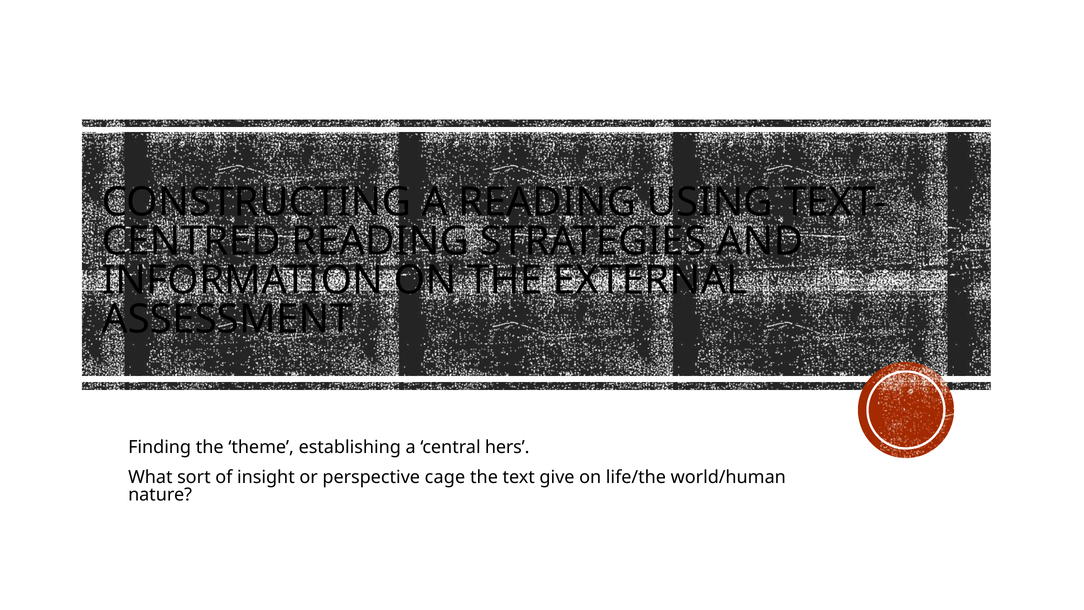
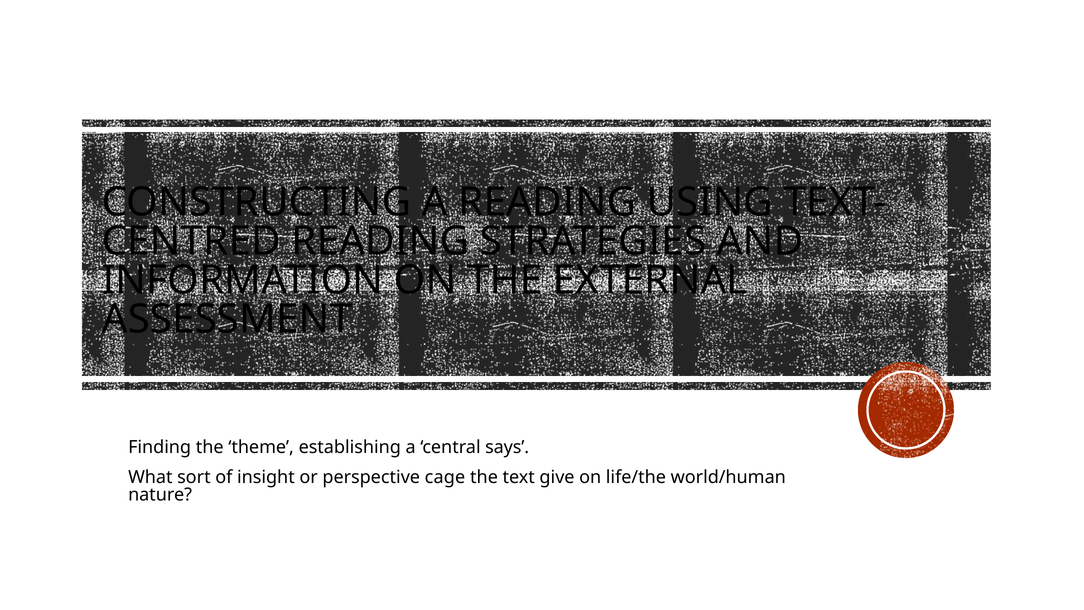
hers: hers -> says (507, 447)
